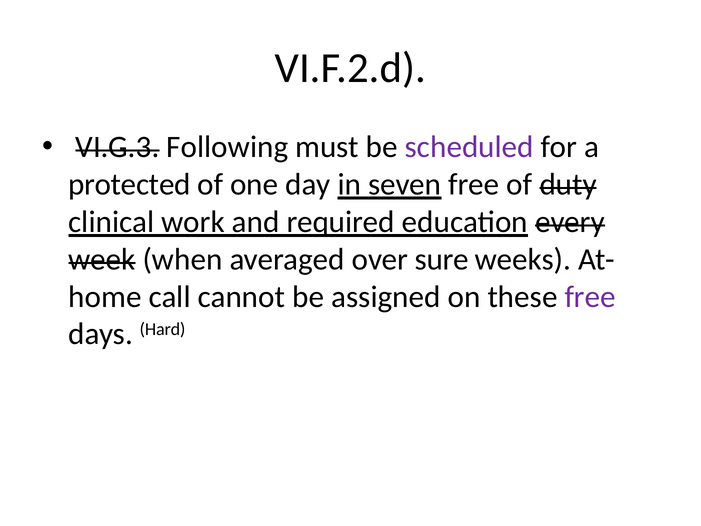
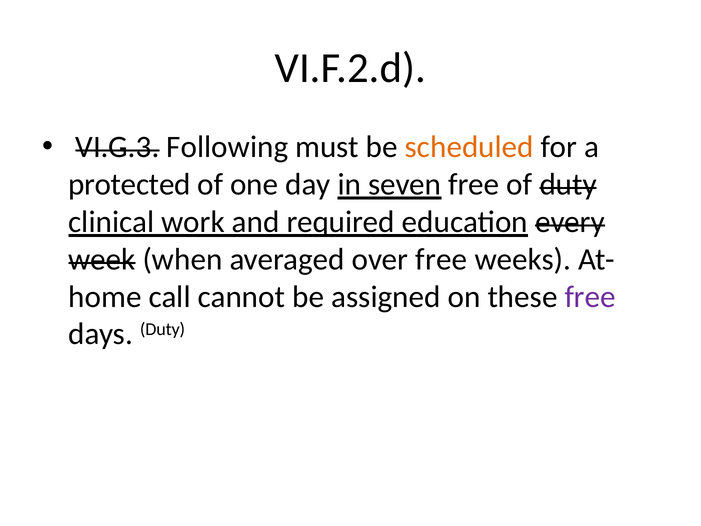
scheduled colour: purple -> orange (469, 147)
over sure: sure -> free (441, 259)
days Hard: Hard -> Duty (163, 329)
